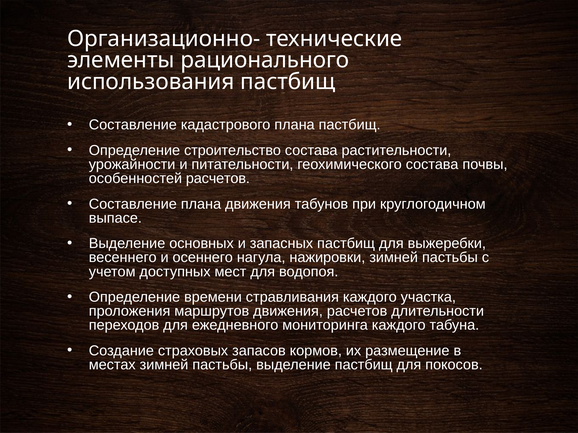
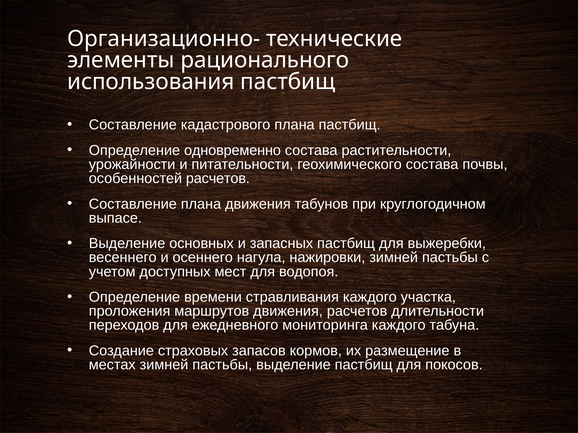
строительство: строительство -> одновременно (233, 151)
